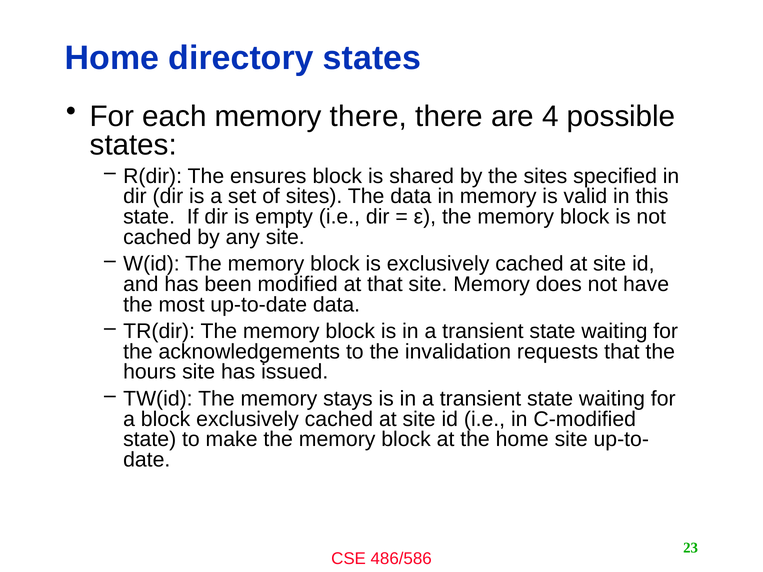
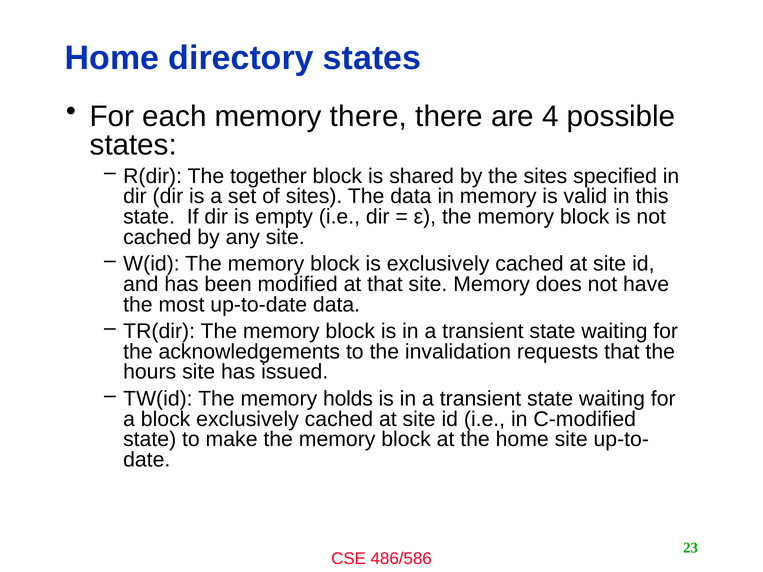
ensures: ensures -> together (268, 176)
stays: stays -> holds (348, 399)
